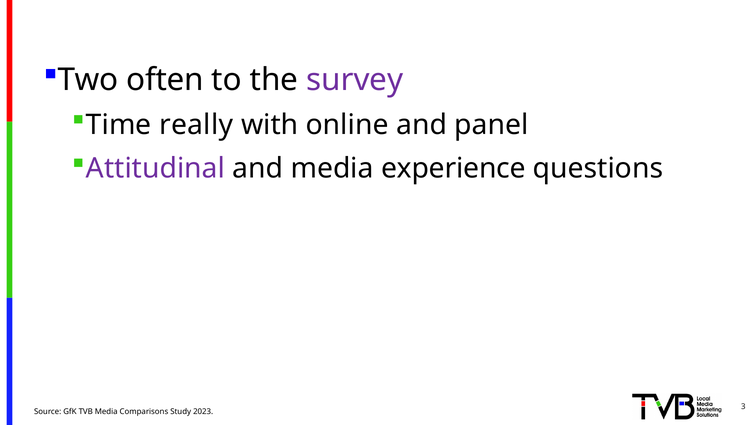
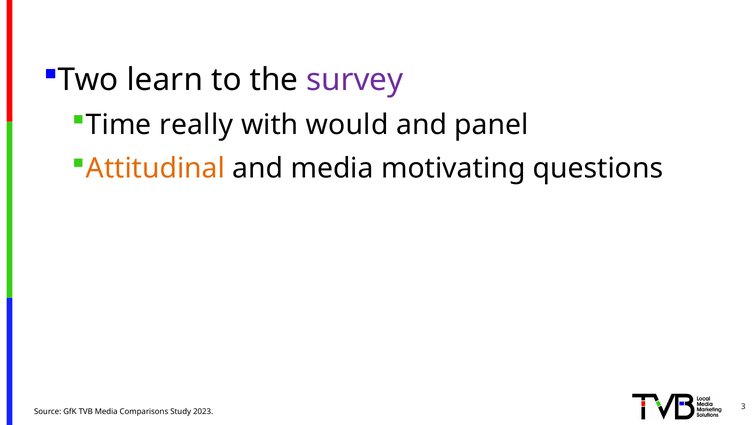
often: often -> learn (165, 80)
online: online -> would (347, 125)
Attitudinal colour: purple -> orange (156, 168)
experience: experience -> motivating (453, 168)
